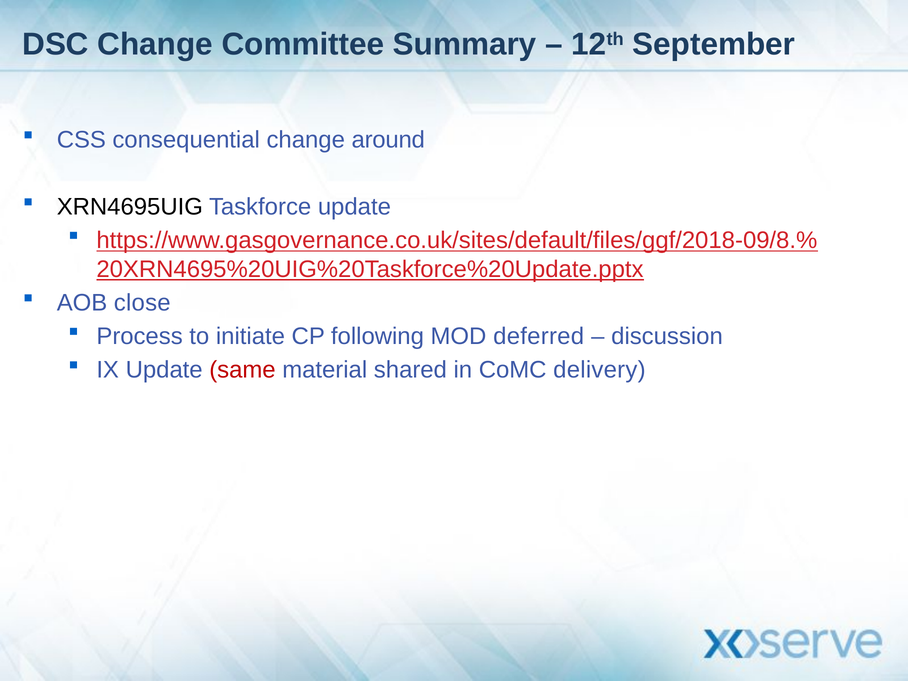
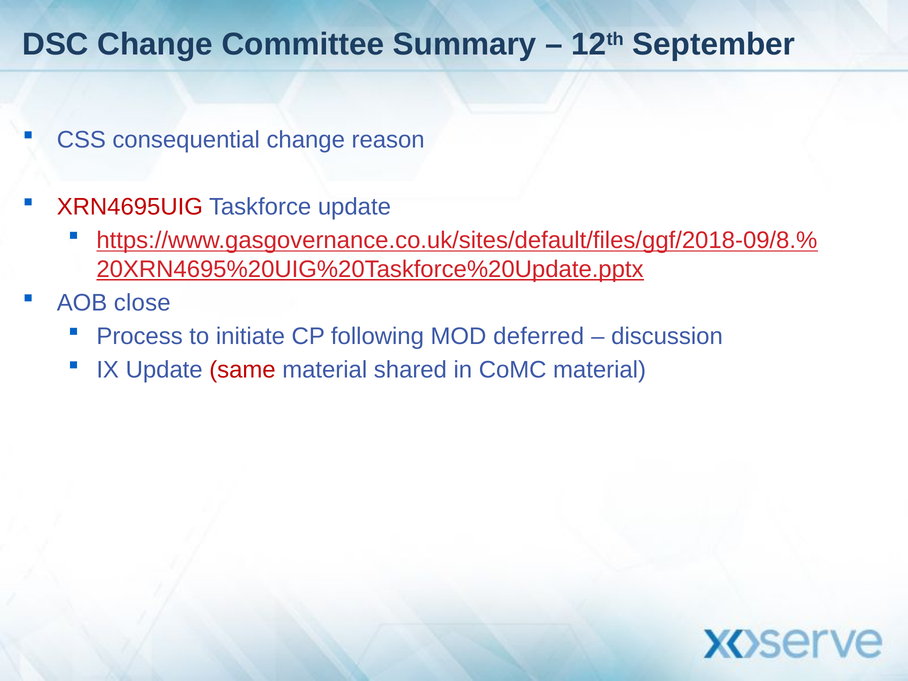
around: around -> reason (388, 140)
XRN4695UIG colour: black -> red (130, 207)
CoMC delivery: delivery -> material (600, 370)
